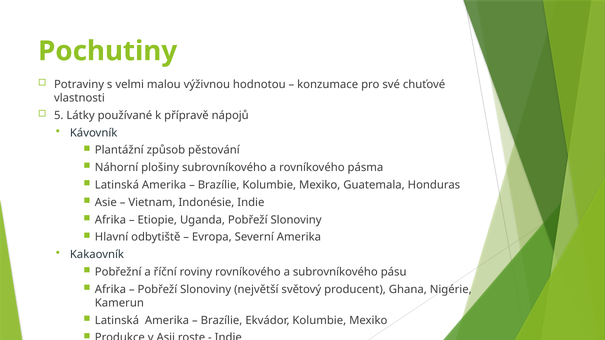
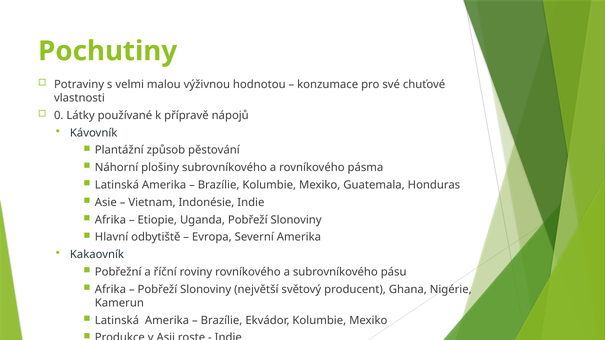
5: 5 -> 0 (59, 116)
